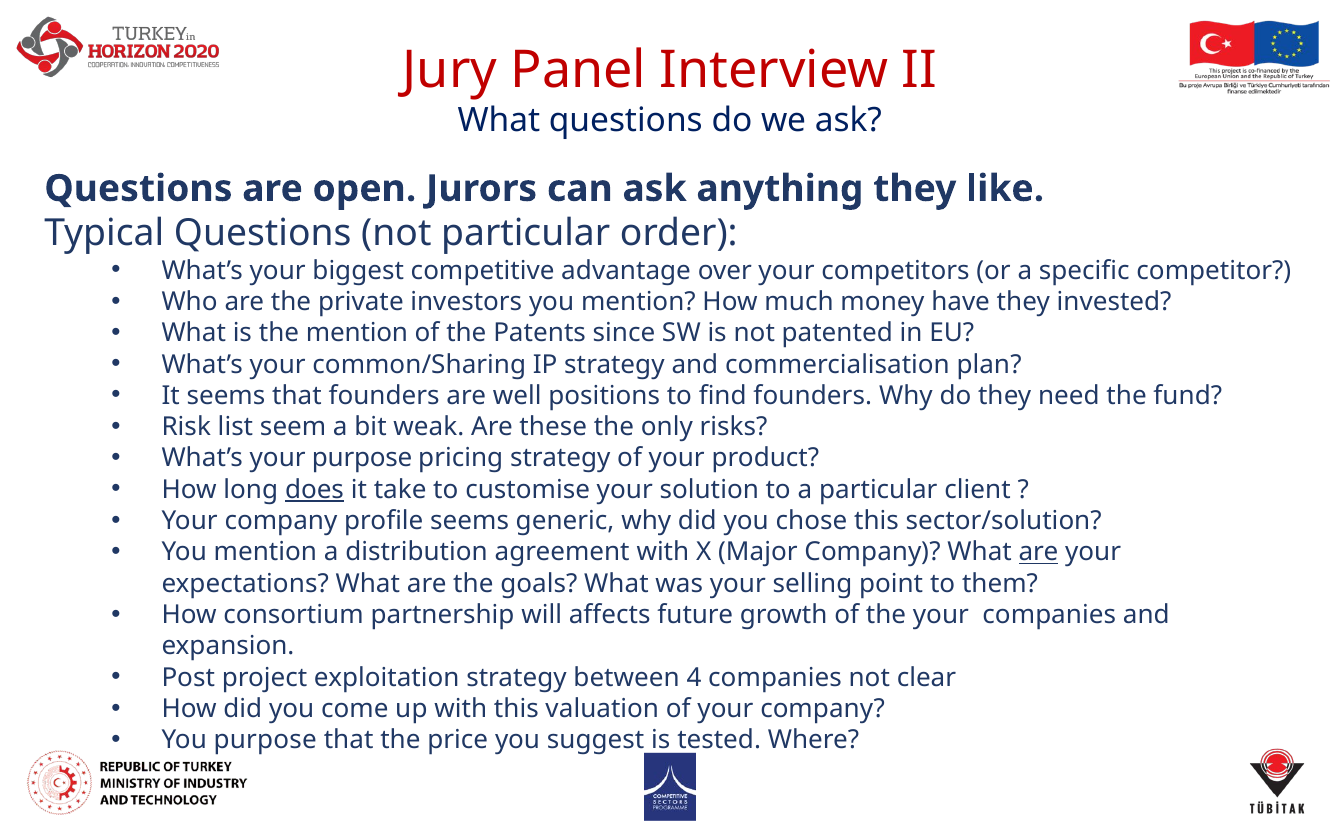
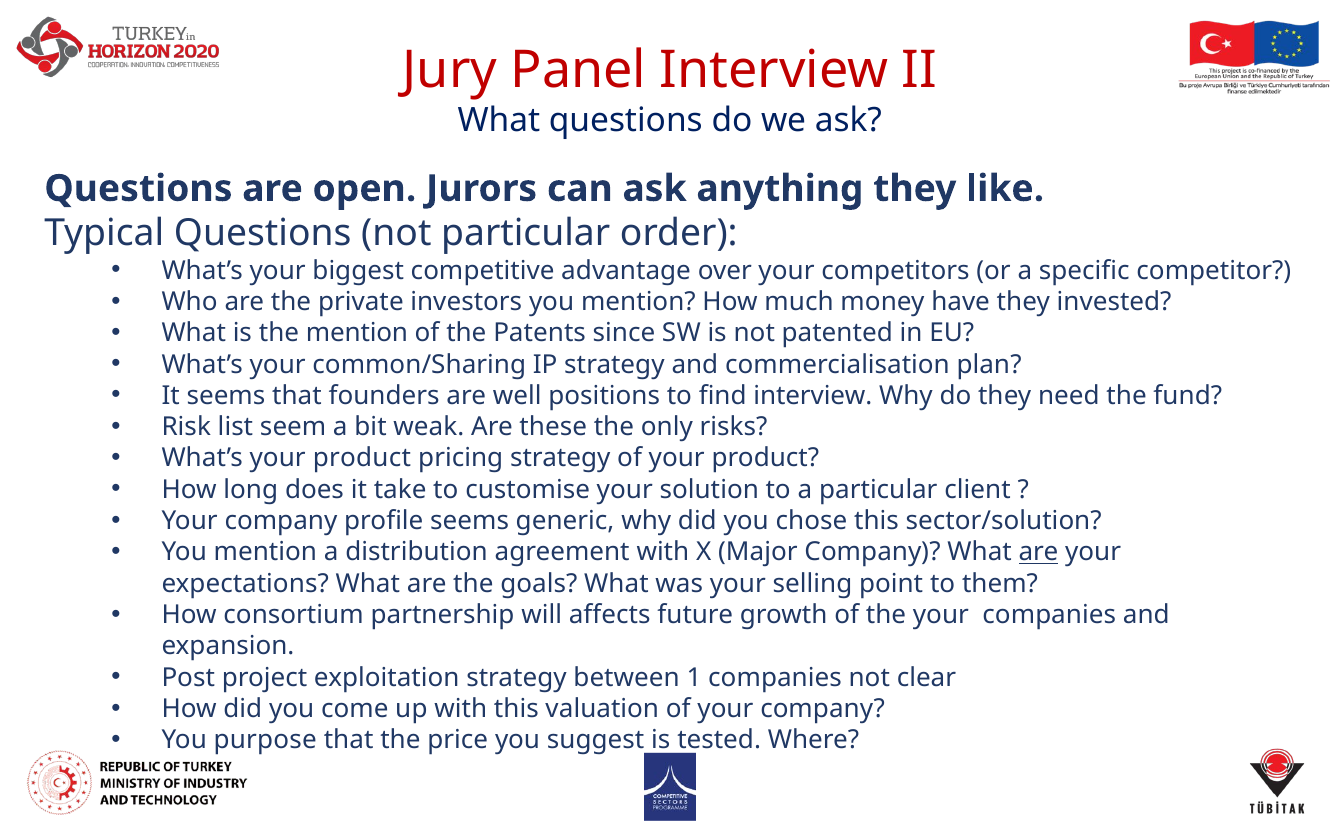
find founders: founders -> interview (813, 396)
What’s your purpose: purpose -> product (362, 458)
does underline: present -> none (314, 489)
4: 4 -> 1 (694, 677)
